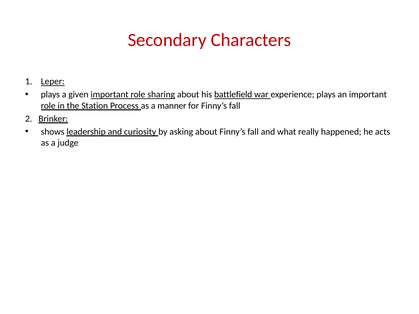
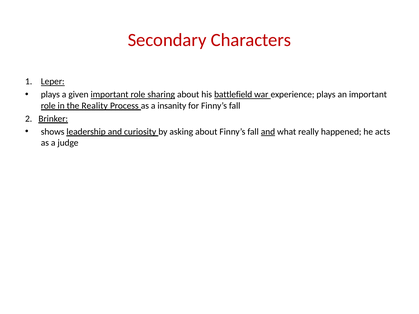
Station: Station -> Reality (95, 106)
manner: manner -> insanity (172, 106)
and underline: none -> present (268, 132)
